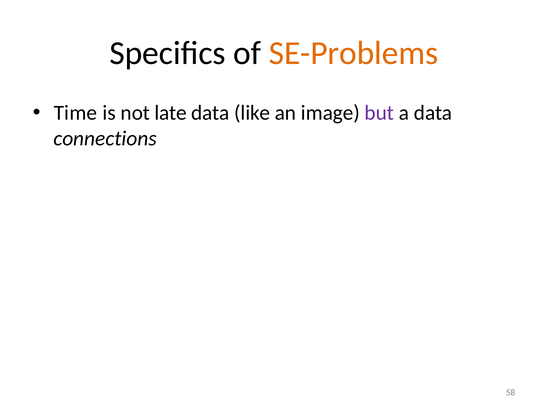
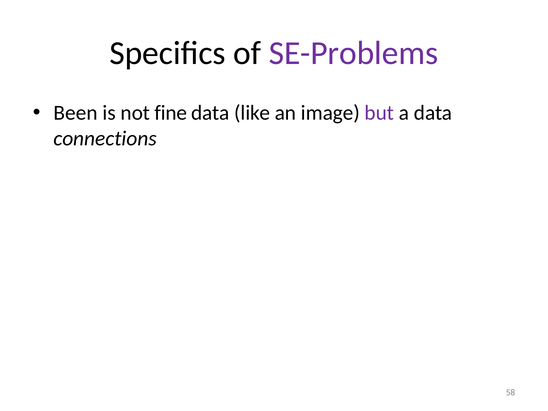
SE-Problems colour: orange -> purple (353, 53)
Time: Time -> Been (76, 113)
late: late -> fine (171, 113)
